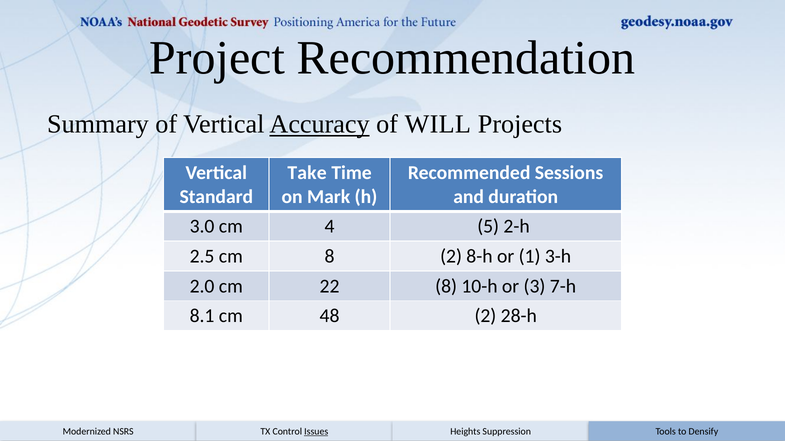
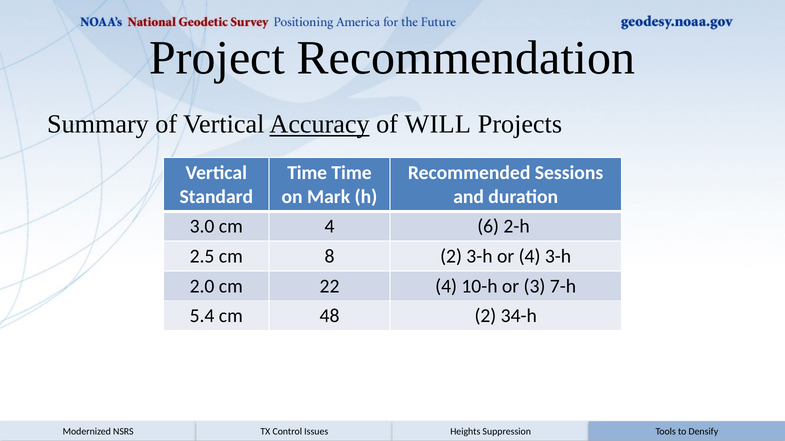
Take: Take -> Time (307, 173)
5: 5 -> 6 (488, 227)
2 8-h: 8-h -> 3-h (479, 257)
or 1: 1 -> 4 (530, 257)
22 8: 8 -> 4 (446, 286)
8.1: 8.1 -> 5.4 (202, 316)
28-h: 28-h -> 34-h (519, 316)
Issues underline: present -> none (316, 432)
